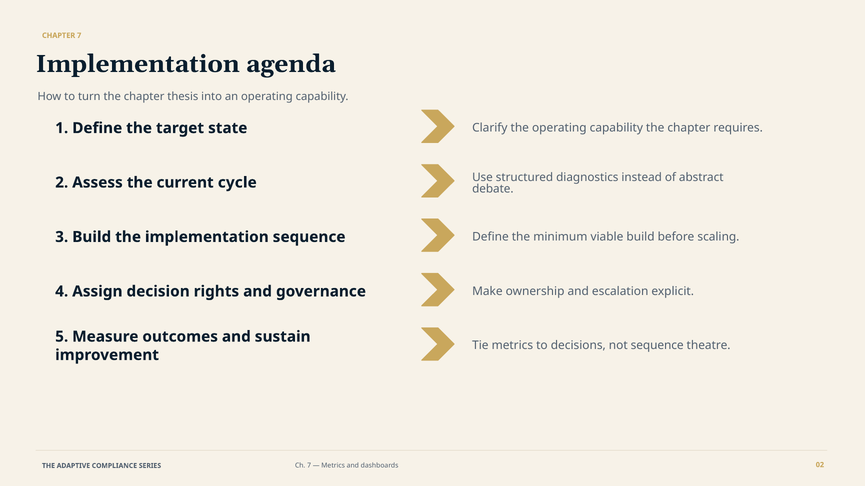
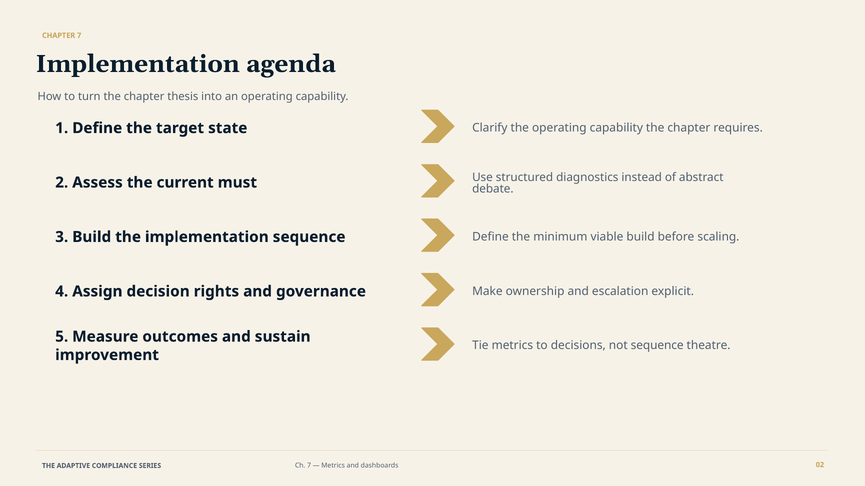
cycle: cycle -> must (237, 183)
